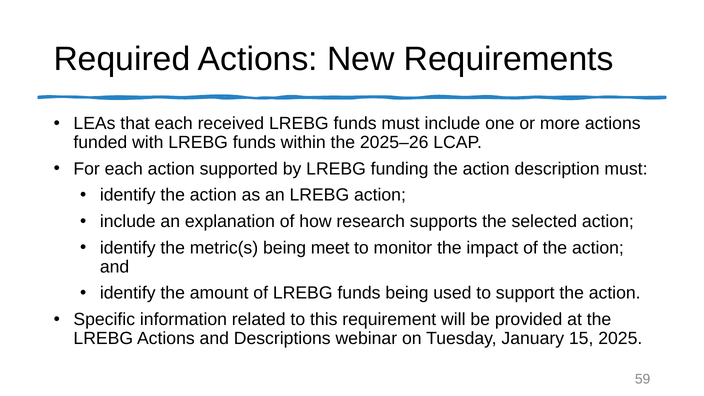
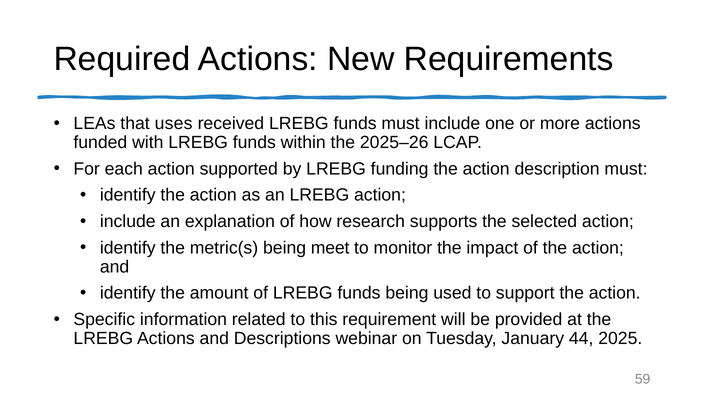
that each: each -> uses (174, 123)
15: 15 -> 44 (581, 338)
